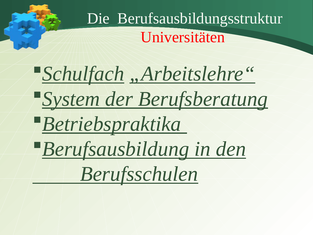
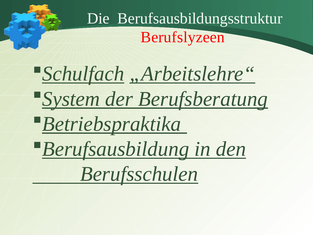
Universitäten: Universitäten -> Berufslyzeen (183, 37)
